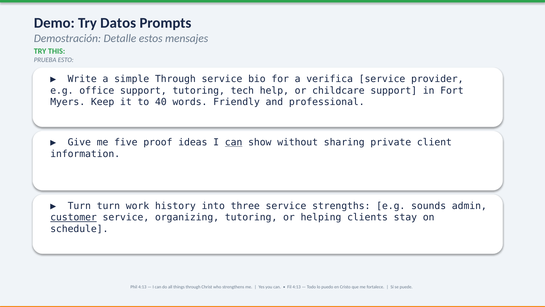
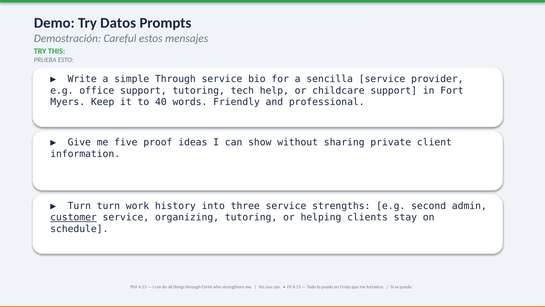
Detalle: Detalle -> Careful (120, 38)
verifica: verifica -> sencilla (330, 79)
can underline: present -> none (234, 142)
sounds: sounds -> second (429, 206)
